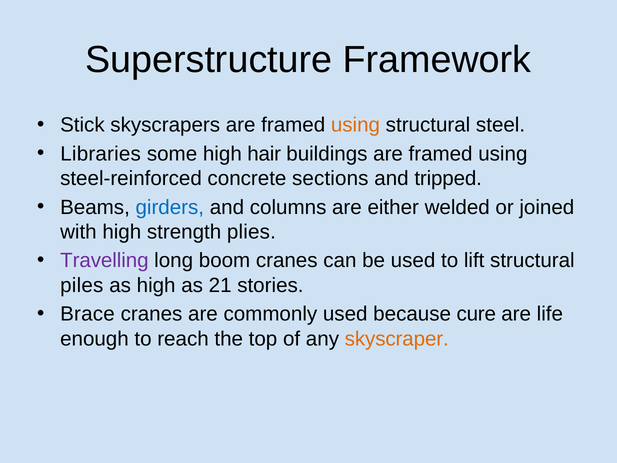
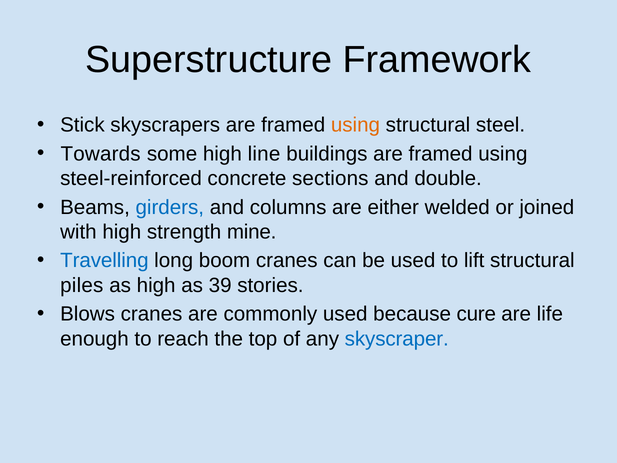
Libraries: Libraries -> Towards (101, 154)
hair: hair -> line (264, 154)
tripped: tripped -> double (448, 178)
plies: plies -> mine (252, 232)
Travelling colour: purple -> blue (104, 261)
21: 21 -> 39 (220, 285)
Brace: Brace -> Blows (88, 314)
skyscraper colour: orange -> blue (397, 339)
